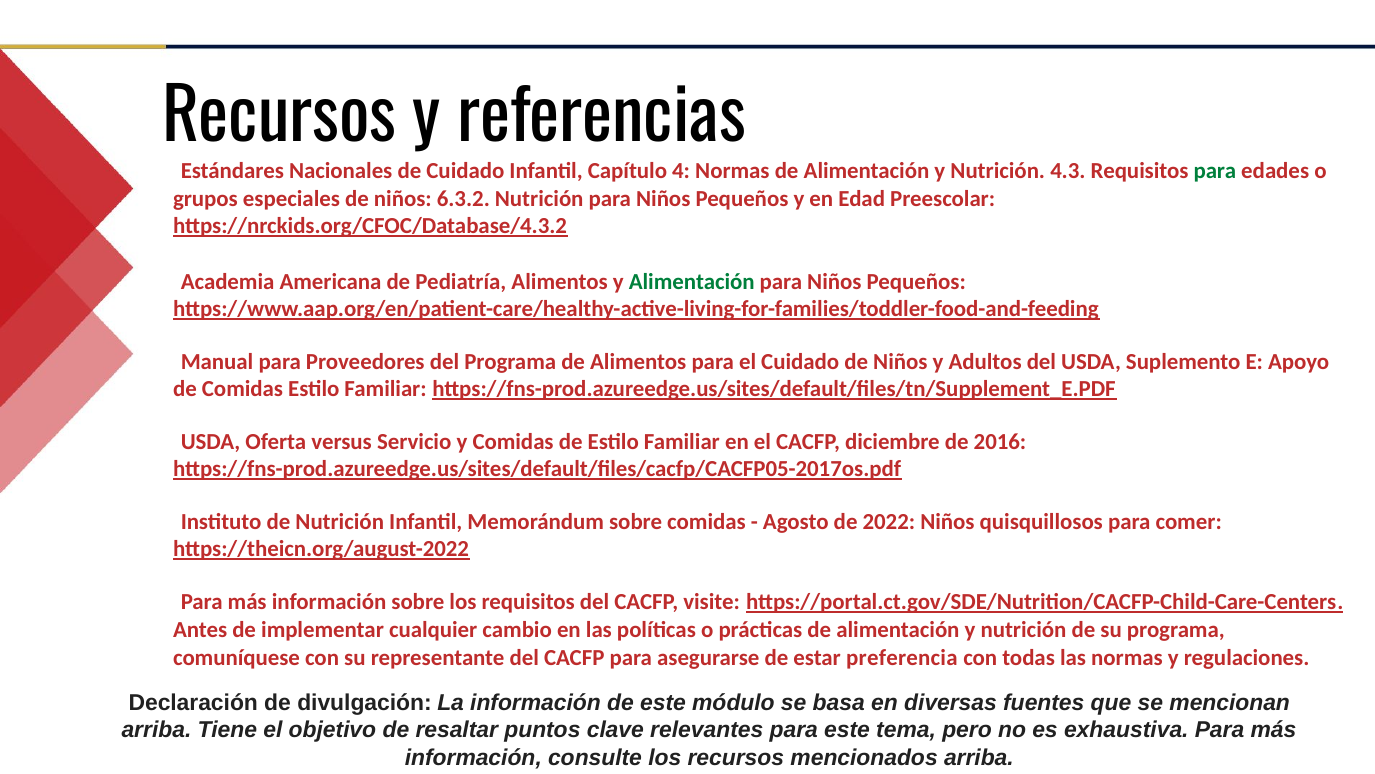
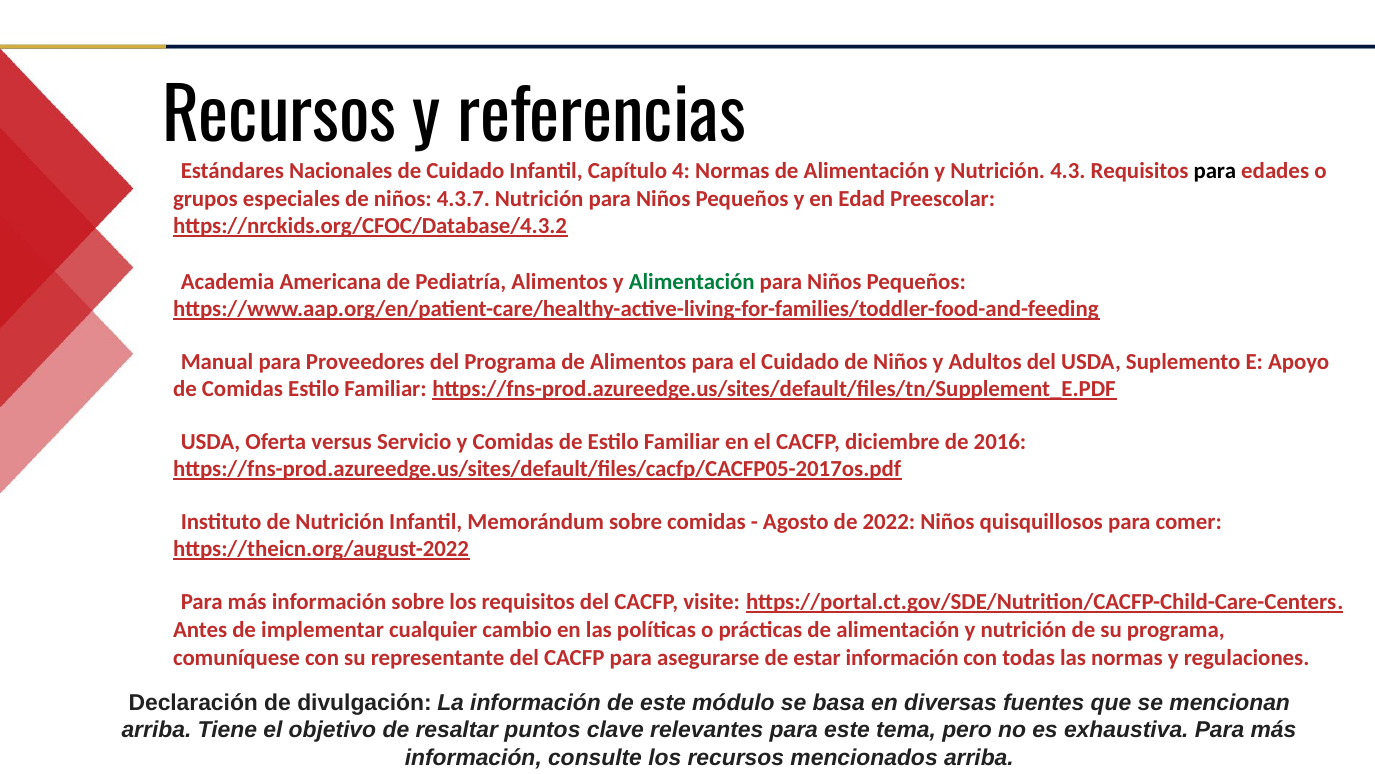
para colour: green -> black (1215, 171)
6.3.2: 6.3.2 -> 4.3.7 (463, 198)
estar preferencia: preferencia -> información (902, 657)
